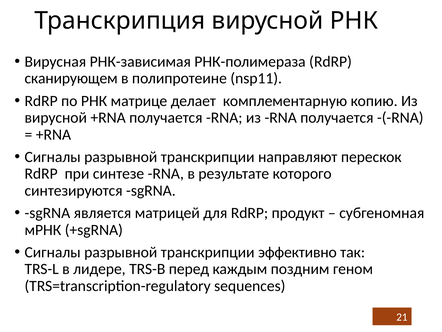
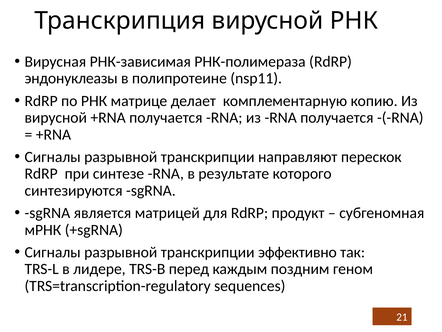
сканирующем: сканирующем -> эндонуклеазы (71, 78)
